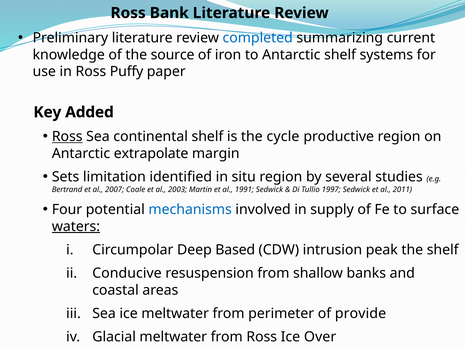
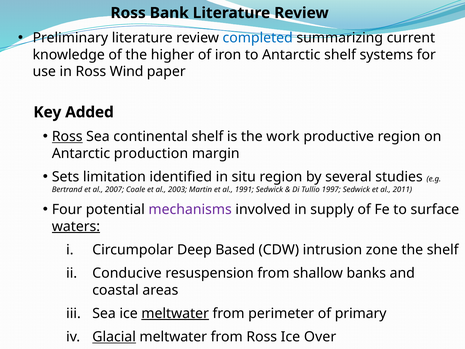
source: source -> higher (173, 55)
Puffy: Puffy -> Wind (127, 72)
cycle: cycle -> work (283, 137)
extrapolate: extrapolate -> production (151, 153)
mechanisms colour: blue -> purple (190, 209)
peak: peak -> zone (382, 250)
meltwater underline: none -> present (175, 313)
provide: provide -> primary (361, 313)
Glacial underline: none -> present (114, 337)
